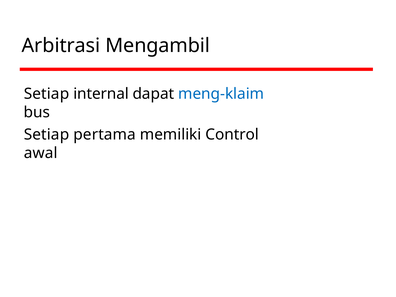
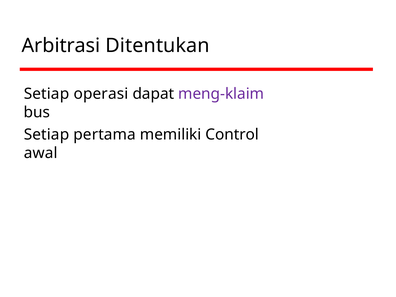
Mengambil: Mengambil -> Ditentukan (158, 46)
internal: internal -> operasi (101, 94)
meng-klaim colour: blue -> purple (221, 94)
